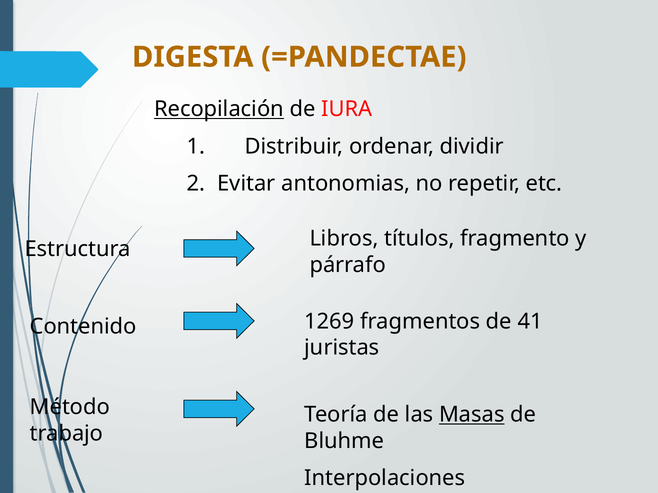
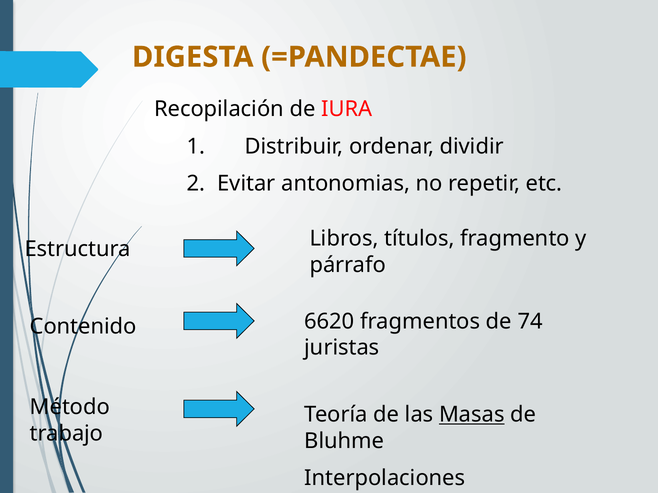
Recopilación underline: present -> none (219, 109)
1269: 1269 -> 6620 (329, 322)
41: 41 -> 74 (530, 322)
